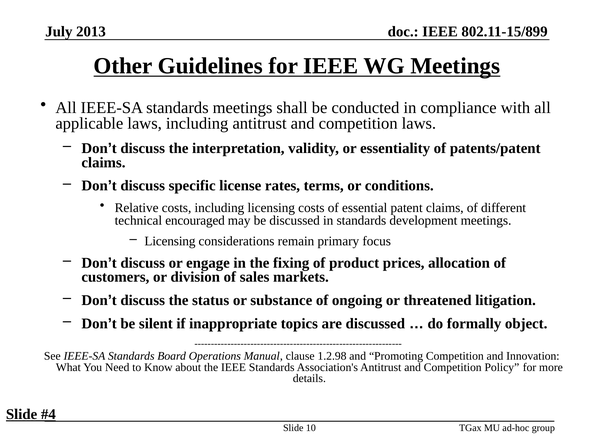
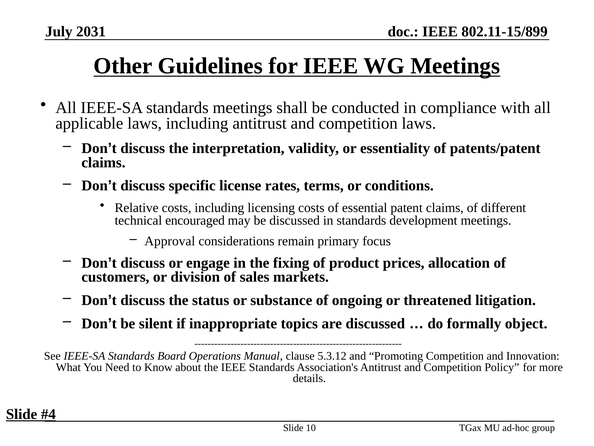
2013: 2013 -> 2031 (91, 32)
Licensing: Licensing -> Approval (170, 241)
1.2.98: 1.2.98 -> 5.3.12 (332, 356)
